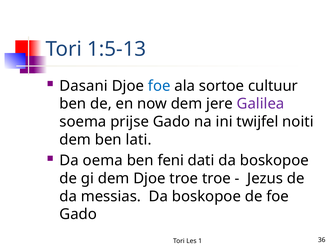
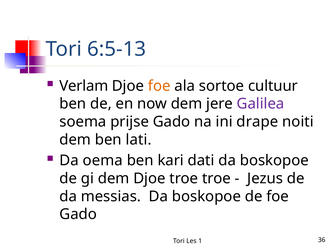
1:5-13: 1:5-13 -> 6:5-13 (117, 49)
Dasani: Dasani -> Verlam (84, 86)
foe colour: blue -> orange (159, 86)
twijfel: twijfel -> drape (257, 122)
feni: feni -> kari (171, 161)
